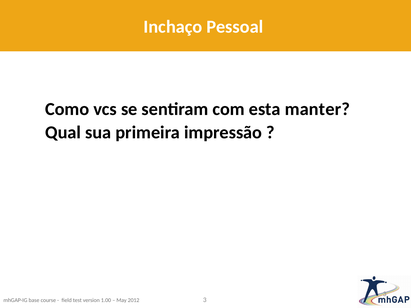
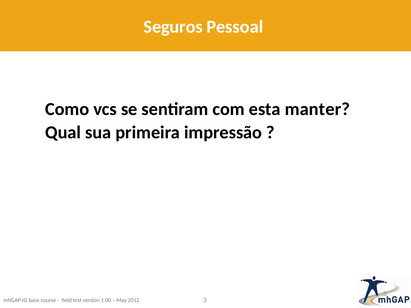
Inchaço: Inchaço -> Seguros (173, 27)
